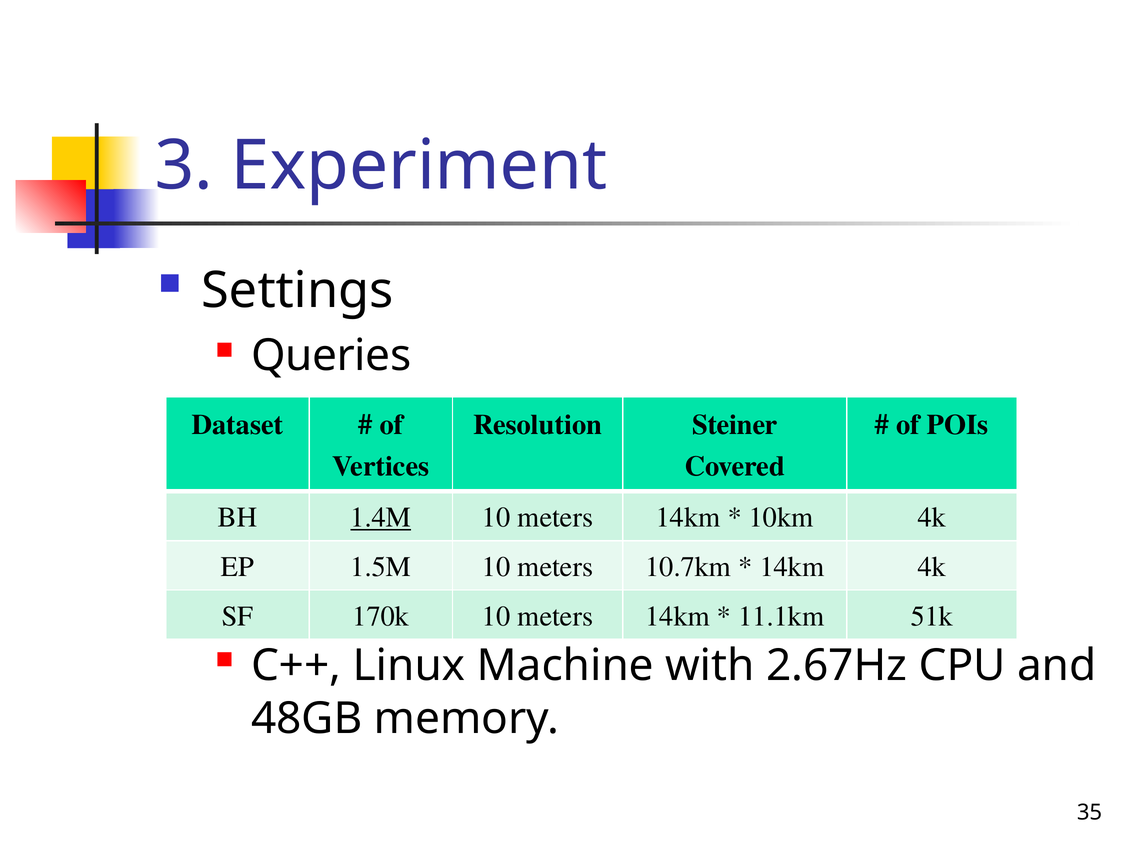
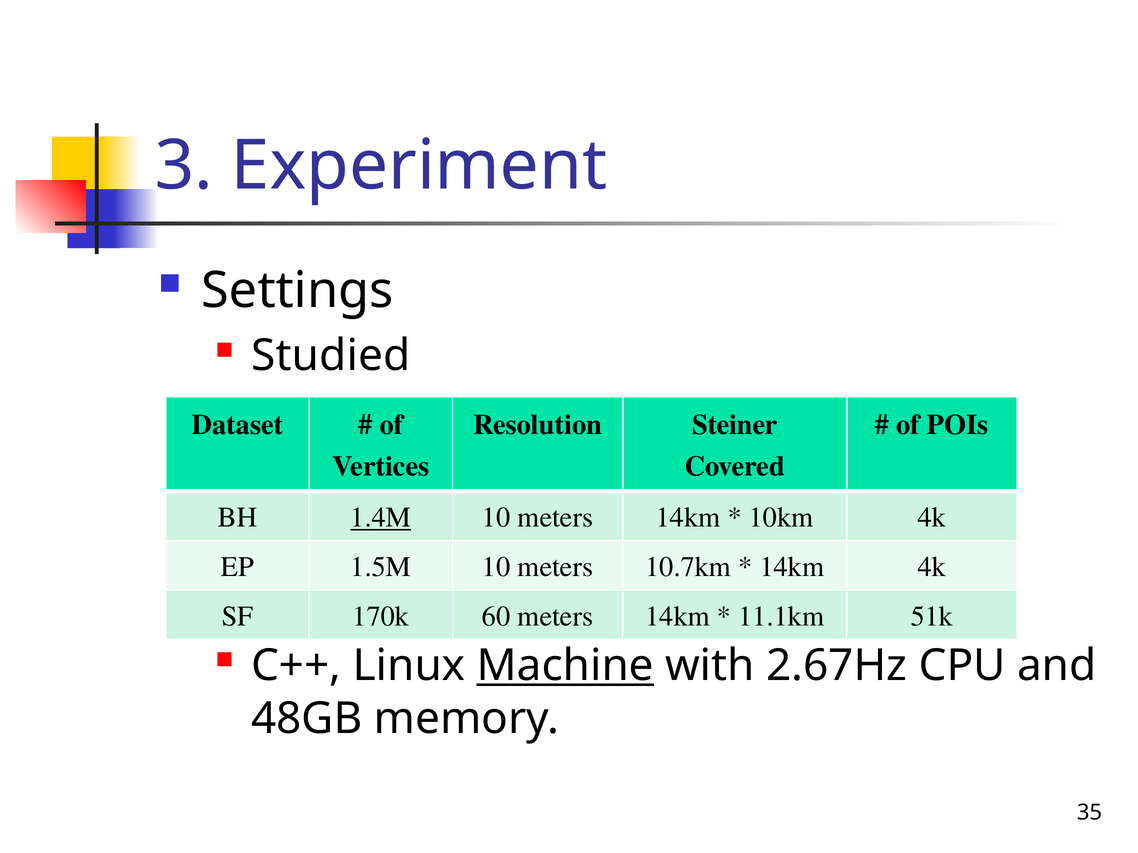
Queries: Queries -> Studied (331, 356)
170k 10: 10 -> 60 (496, 617)
Machine underline: none -> present (565, 666)
